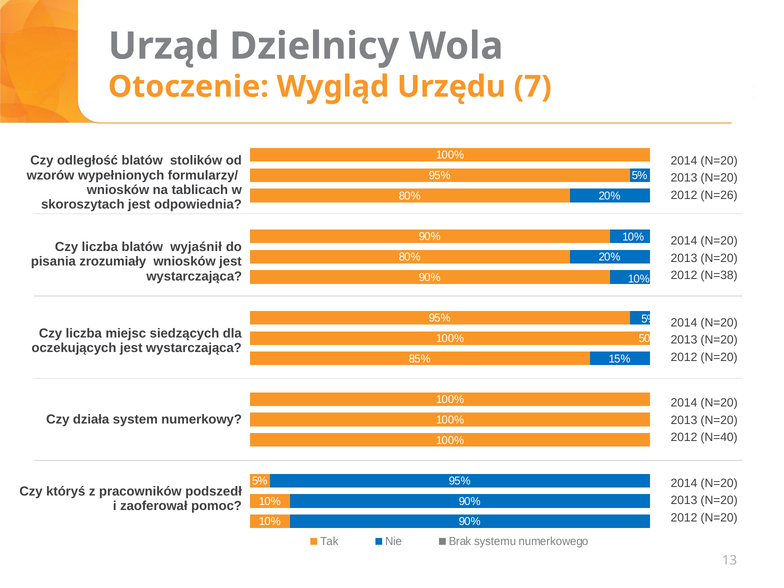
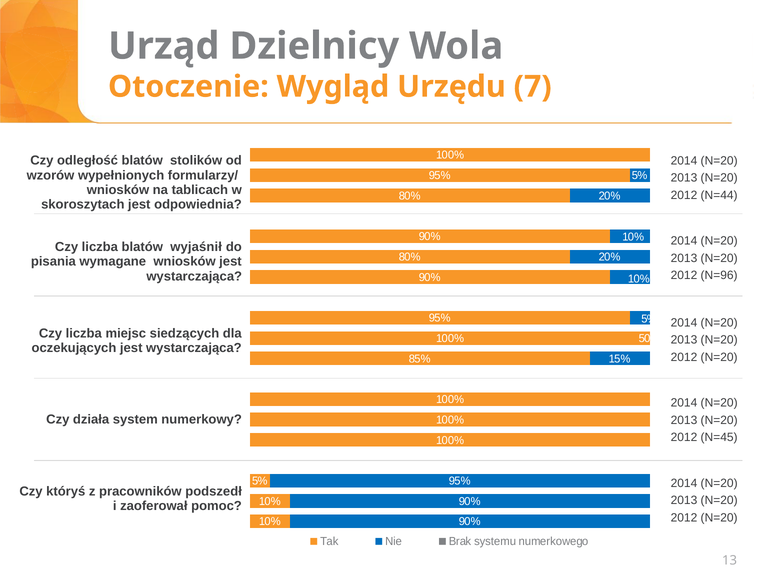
N=26: N=26 -> N=44 (719, 195)
zrozumiały: zrozumiały -> wymagane (113, 262)
N=38: N=38 -> N=96 (719, 275)
N=40: N=40 -> N=45 (719, 437)
